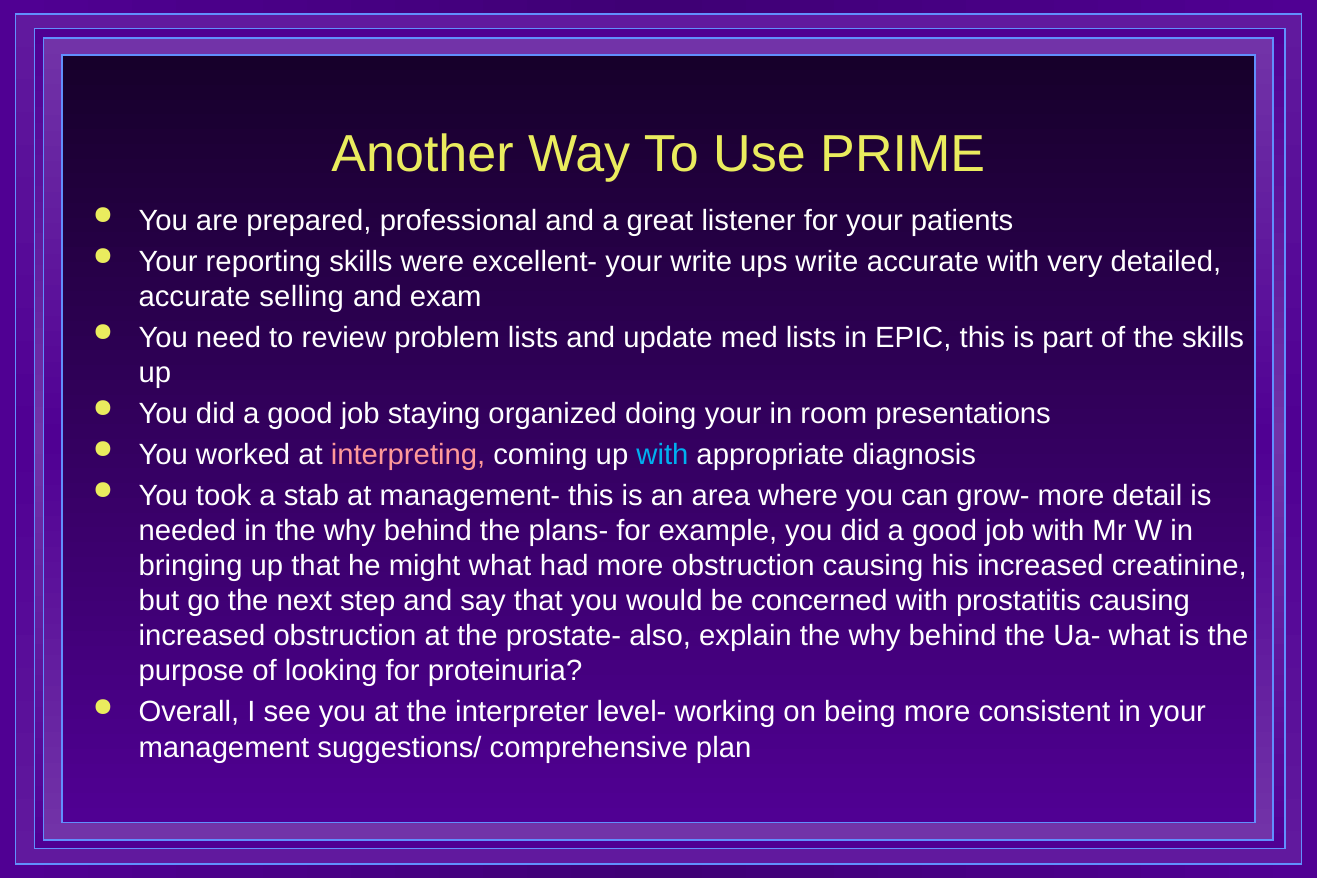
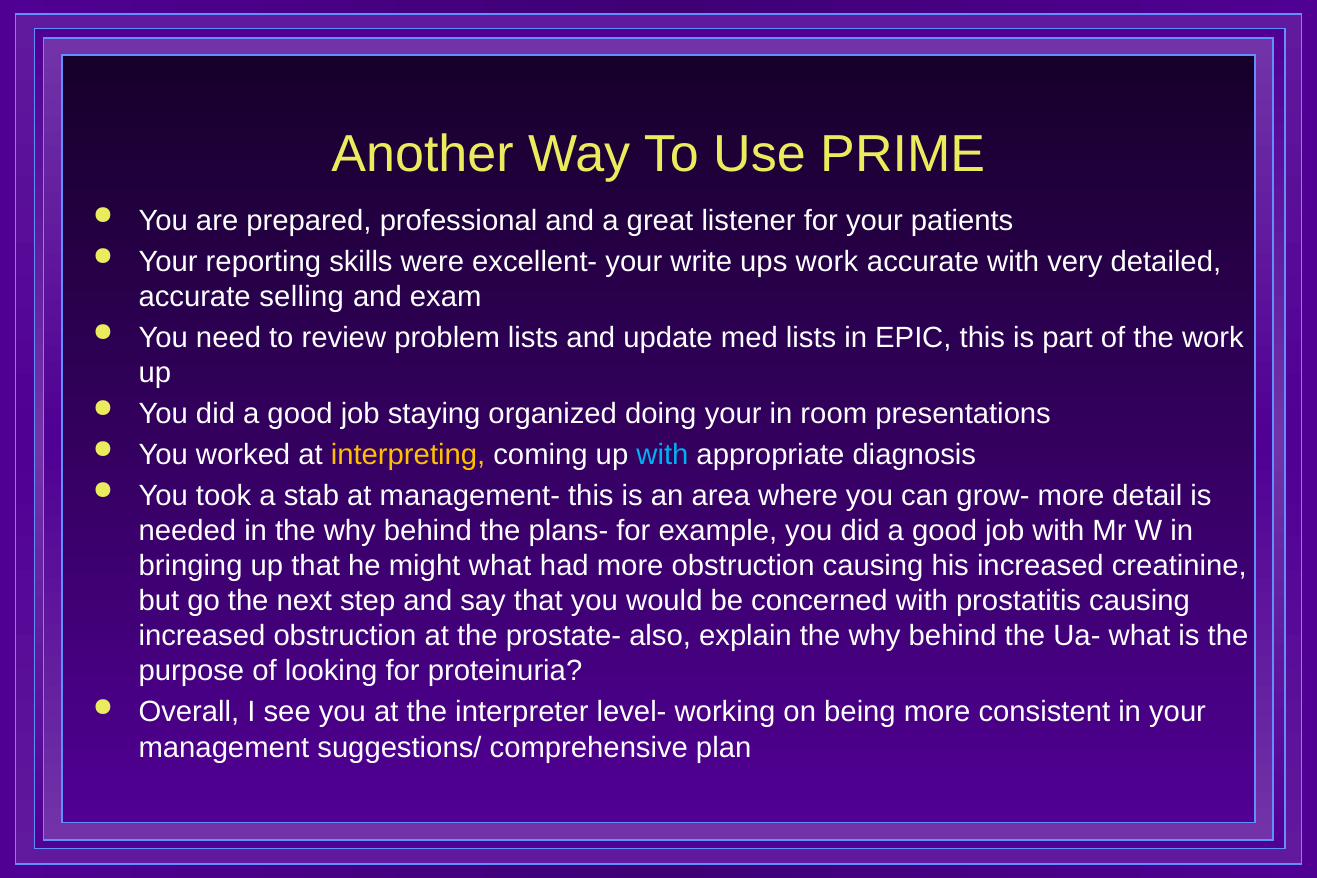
ups write: write -> work (827, 262)
the skills: skills -> work (1213, 338)
interpreting colour: pink -> yellow (408, 455)
